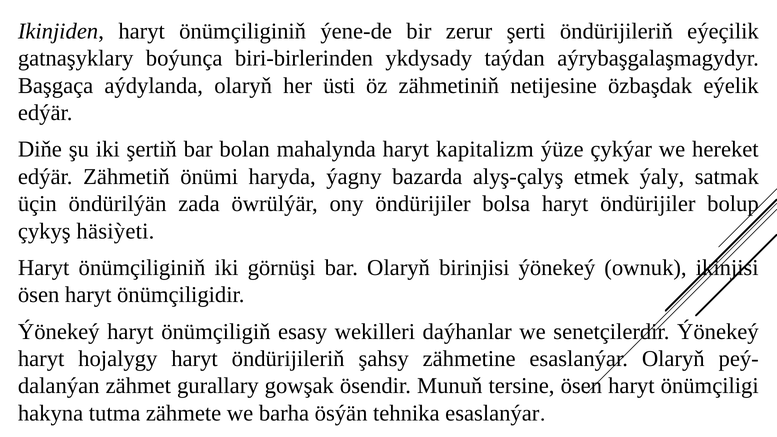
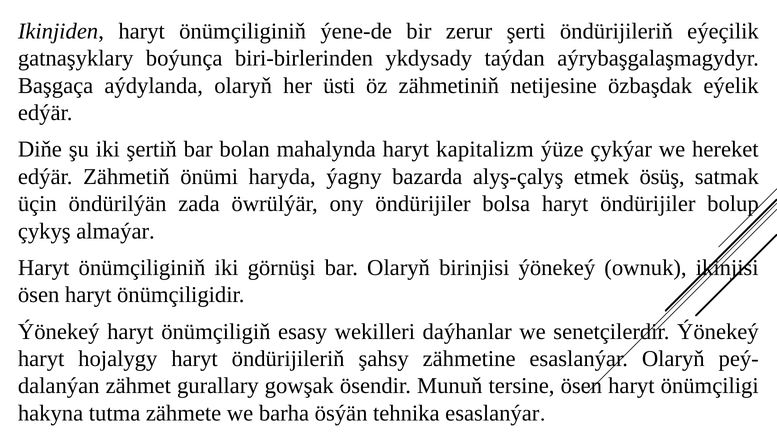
ýaly: ýaly -> ösüş (662, 177)
häsiỳeti: häsiỳeti -> almaýar (116, 231)
